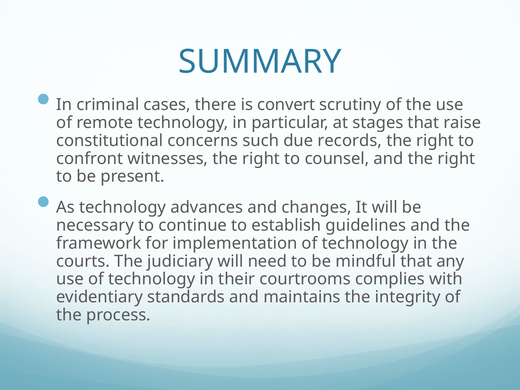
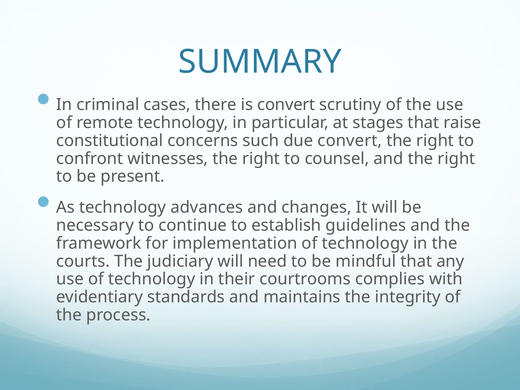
due records: records -> convert (350, 141)
